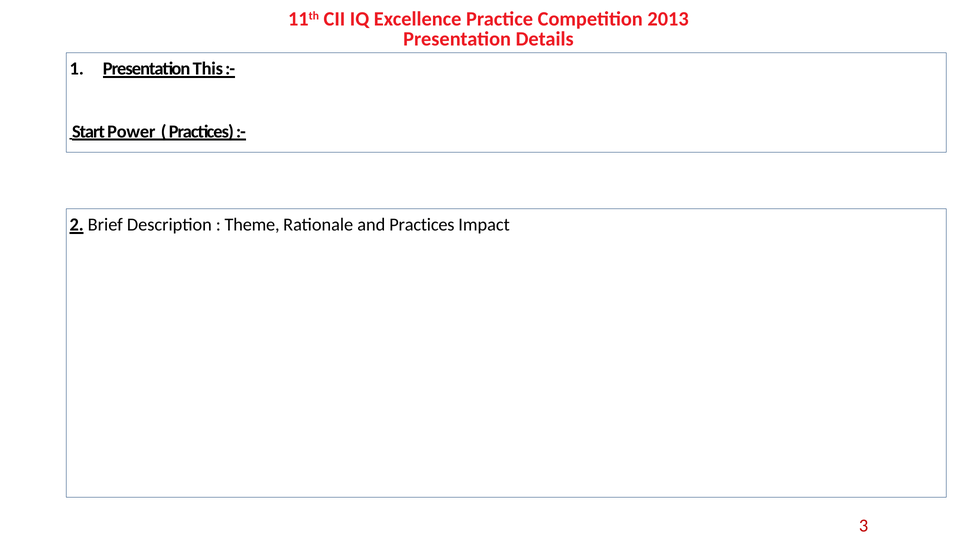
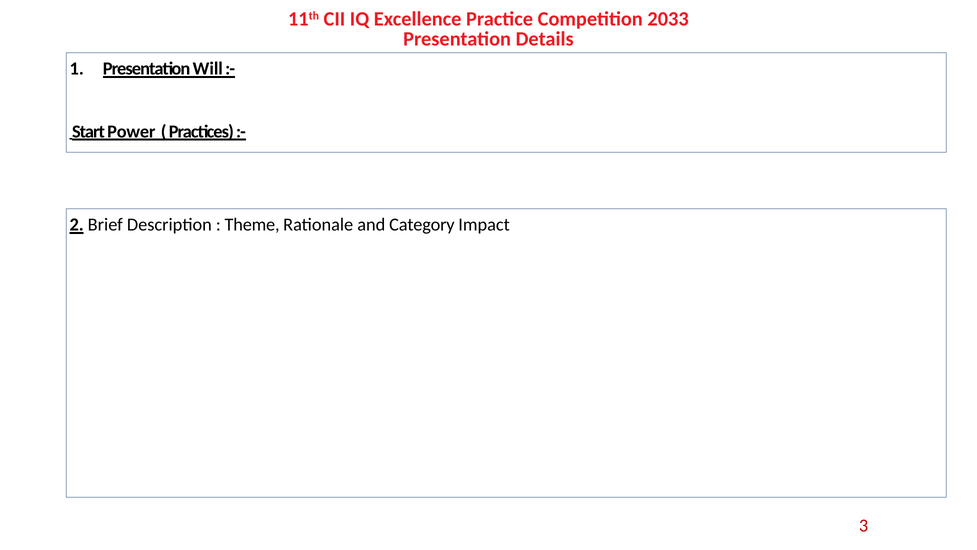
2013: 2013 -> 2033 (668, 19)
This: This -> Will (208, 69)
and Practices: Practices -> Category (422, 225)
